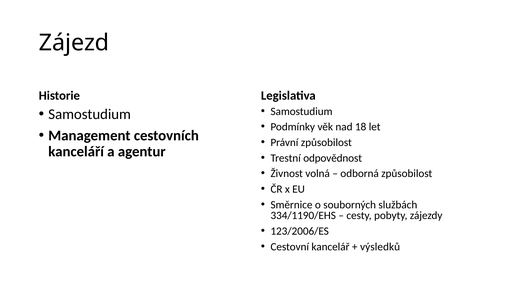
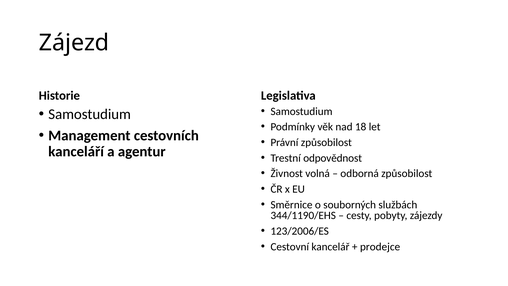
334/1190/EHS: 334/1190/EHS -> 344/1190/EHS (303, 215)
výsledků: výsledků -> prodejce (380, 246)
